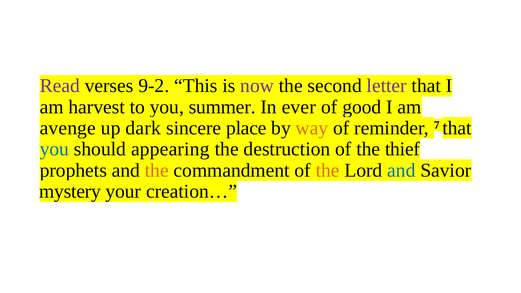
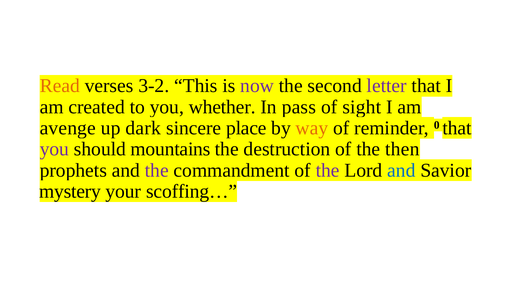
Read colour: purple -> orange (60, 86)
9-2: 9-2 -> 3-2 (154, 86)
harvest: harvest -> created (97, 107)
summer: summer -> whether (222, 107)
ever: ever -> pass (299, 107)
good: good -> sight (362, 107)
7: 7 -> 0 (437, 125)
you colour: blue -> purple (54, 149)
appearing: appearing -> mountains (171, 149)
thief: thief -> then (402, 149)
the colour: orange -> purple (157, 170)
the colour: orange -> purple (328, 170)
creation…: creation… -> scoffing… (192, 191)
